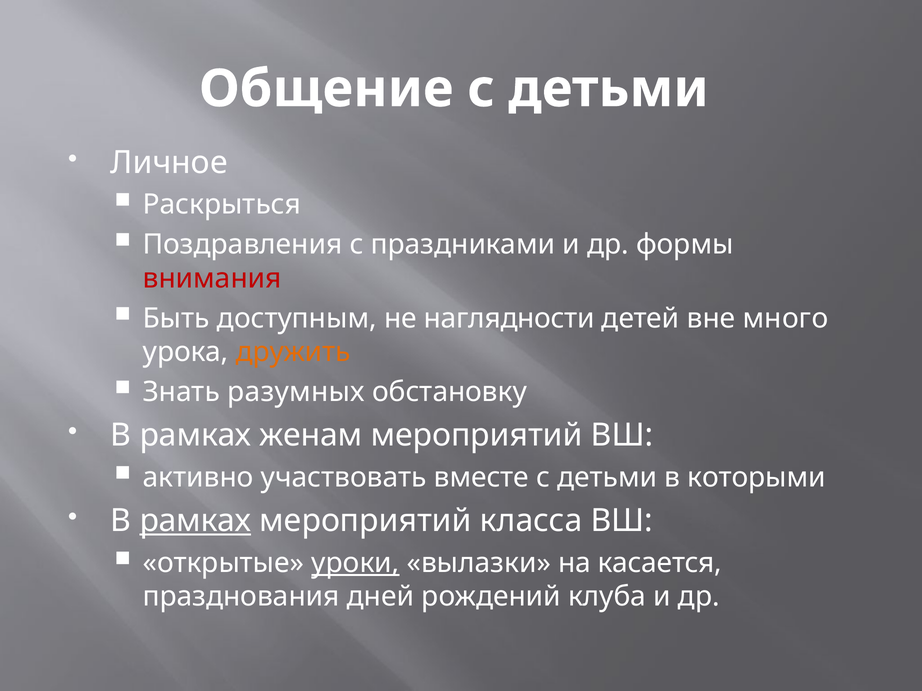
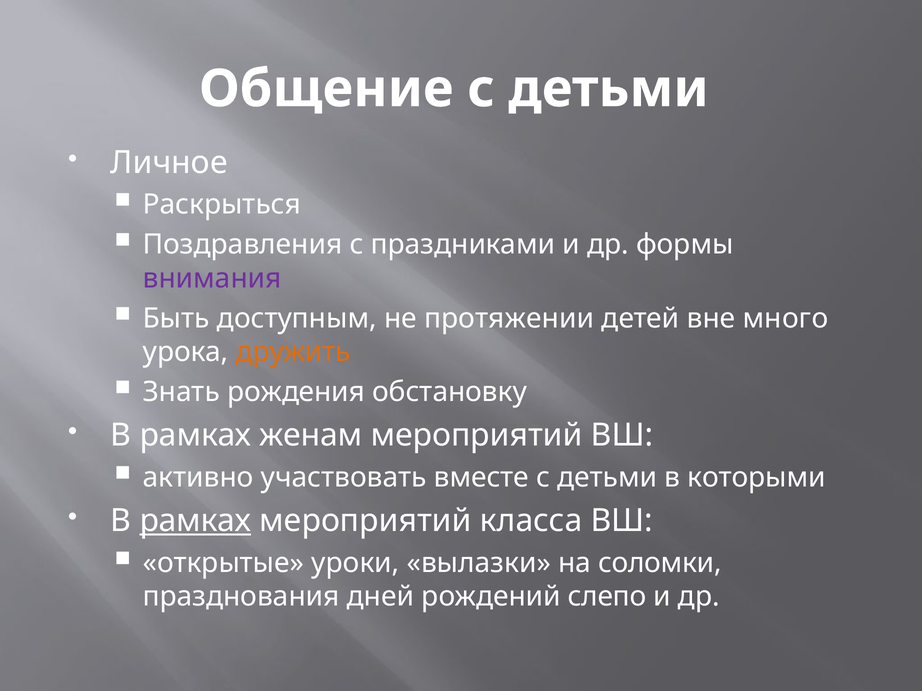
внимания colour: red -> purple (212, 279)
наглядности: наглядности -> протяжении (509, 318)
разумных: разумных -> рождения (296, 392)
уроки underline: present -> none (355, 563)
касается: касается -> соломки (660, 563)
клуба: клуба -> слепо (607, 597)
